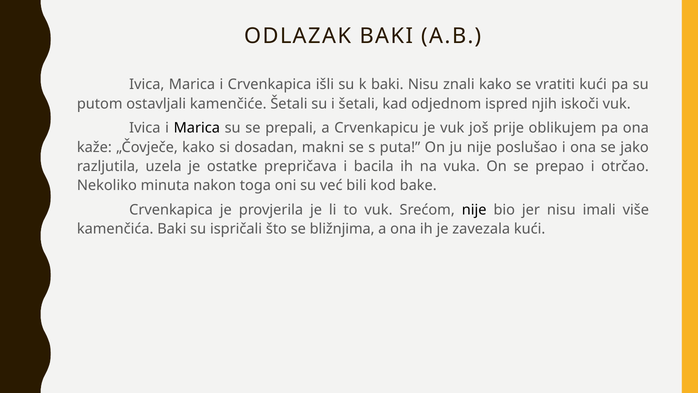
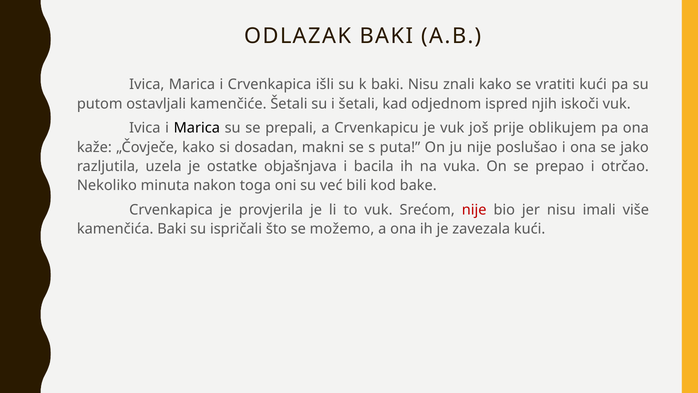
prepričava: prepričava -> objašnjava (300, 166)
nije colour: black -> red (474, 210)
bližnjima: bližnjima -> možemo (342, 229)
